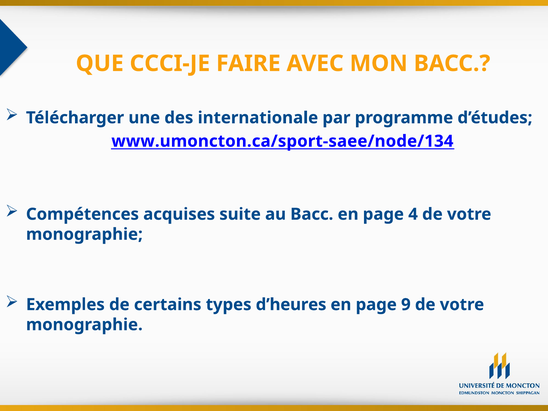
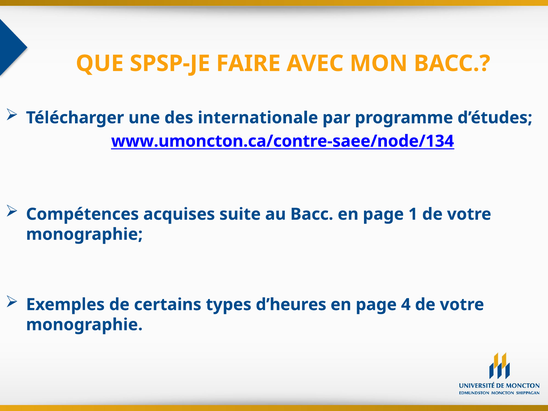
CCCI-JE: CCCI-JE -> SPSP-JE (170, 63)
www.umoncton.ca/sport-saee/node/134: www.umoncton.ca/sport-saee/node/134 -> www.umoncton.ca/contre-saee/node/134 (283, 141)
4: 4 -> 1 (413, 214)
9: 9 -> 4 (406, 305)
